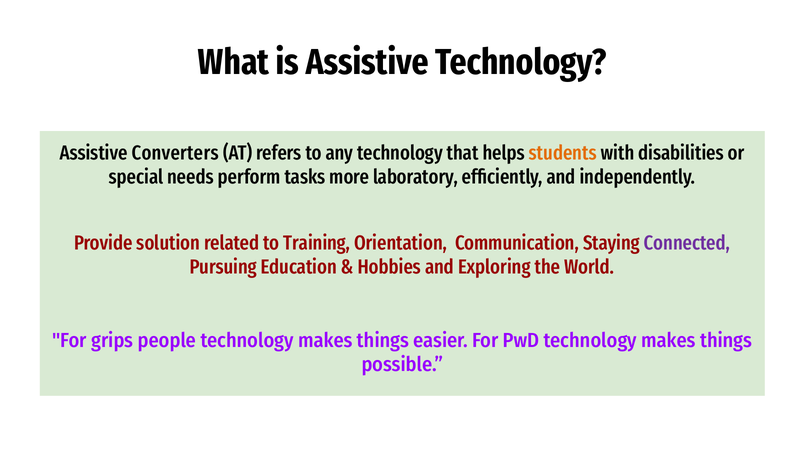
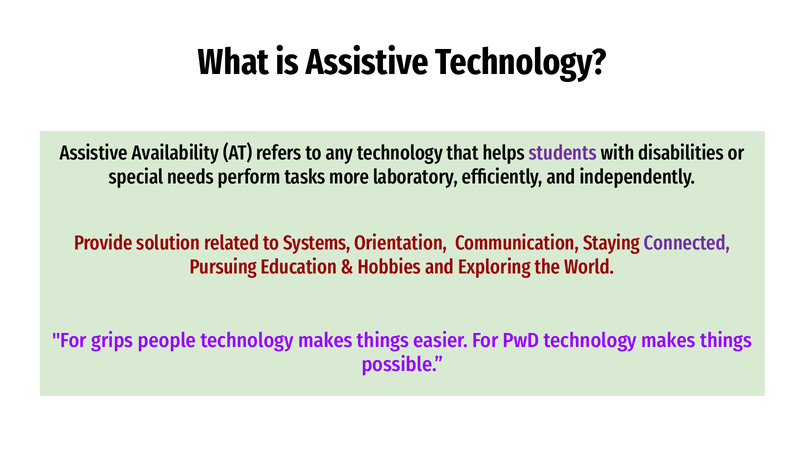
Converters: Converters -> Availability (175, 153)
students colour: orange -> purple (563, 153)
Training: Training -> Systems (317, 243)
